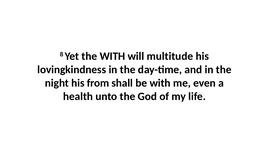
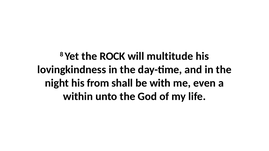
the WITH: WITH -> ROCK (112, 56)
health: health -> within (78, 97)
